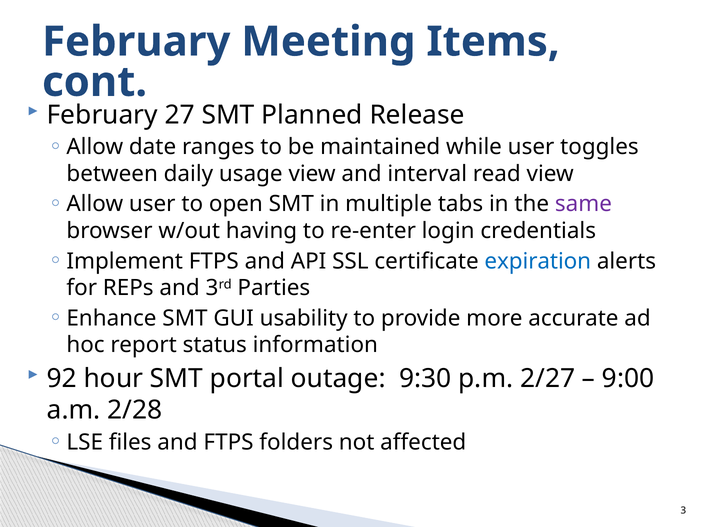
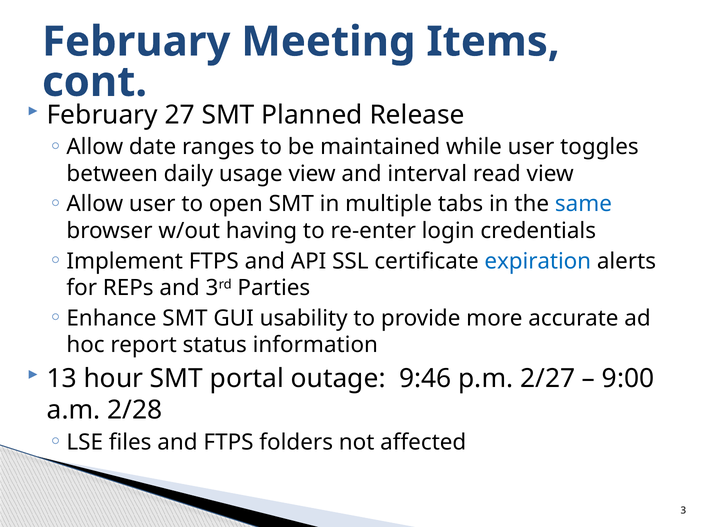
same colour: purple -> blue (583, 204)
92: 92 -> 13 (62, 379)
9:30: 9:30 -> 9:46 (425, 379)
